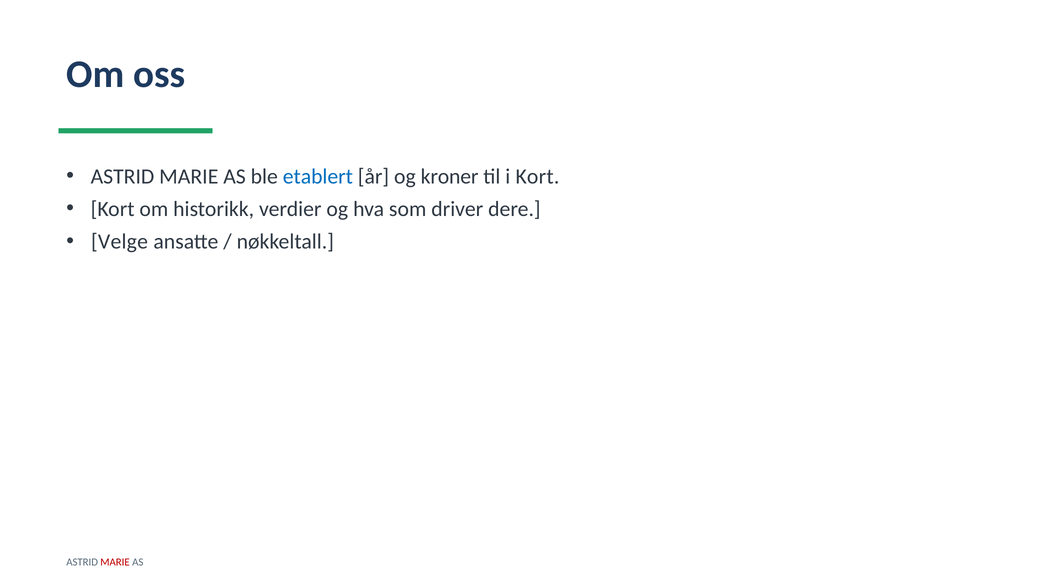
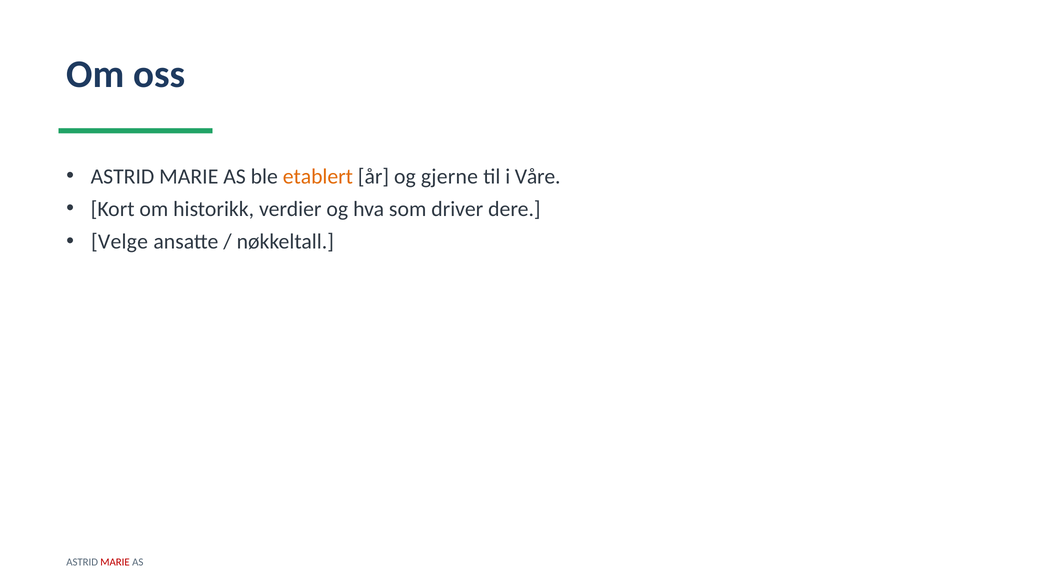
etablert colour: blue -> orange (318, 176)
kroner: kroner -> gjerne (449, 176)
i Kort: Kort -> Våre (538, 176)
